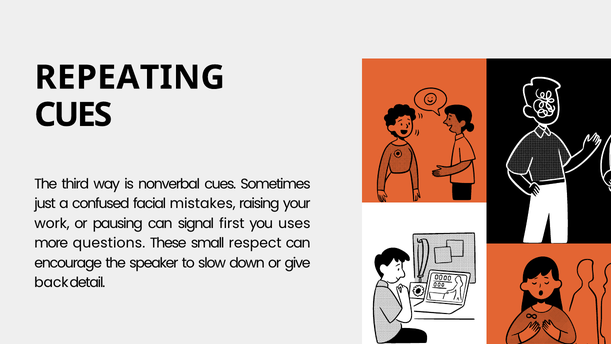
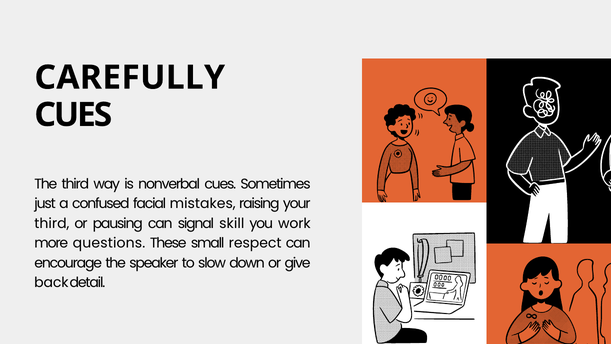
REPEATING: REPEATING -> CAREFULLY (130, 78)
work: work -> third (52, 223)
first: first -> skill (232, 223)
uses: uses -> work (294, 223)
